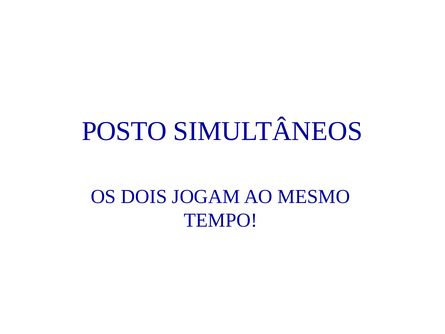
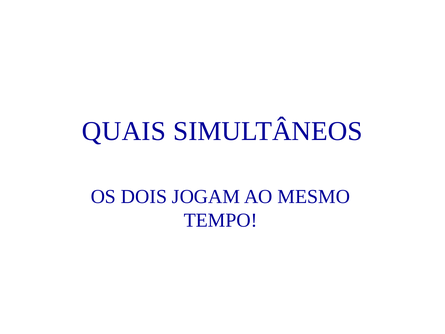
POSTO: POSTO -> QUAIS (124, 131)
